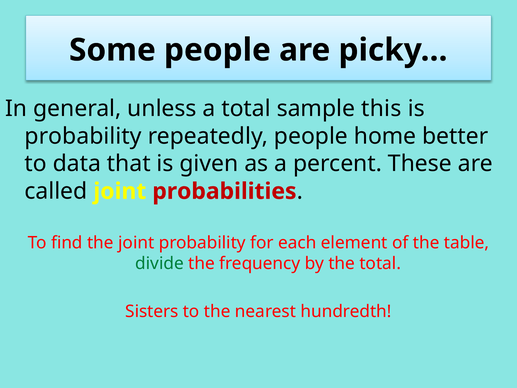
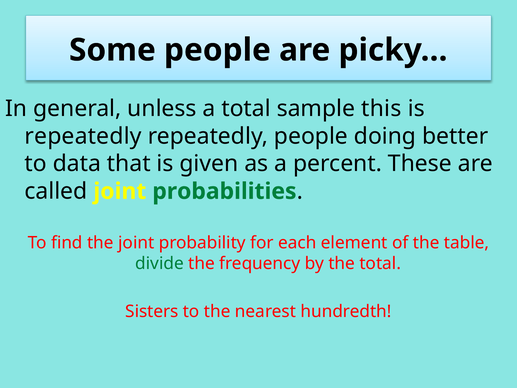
probability: probability -> repeatedly (83, 136)
home: home -> doing (385, 136)
probabilities colour: red -> green (224, 191)
